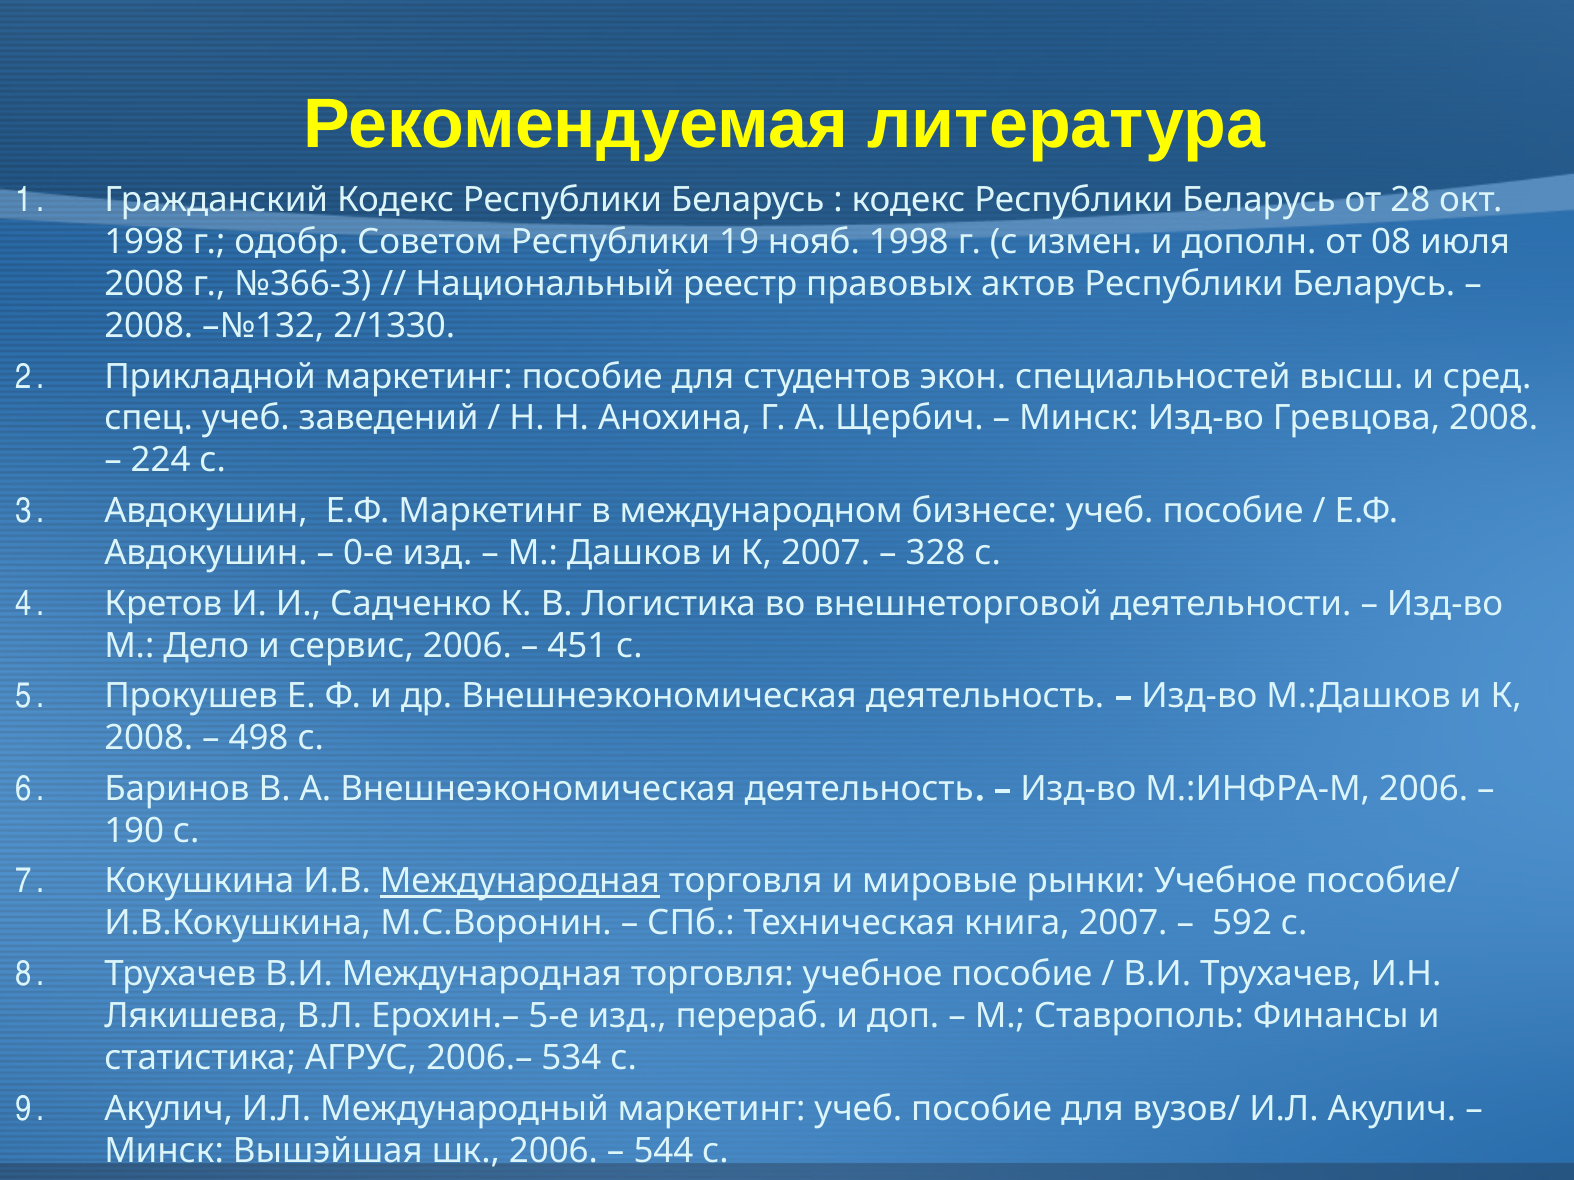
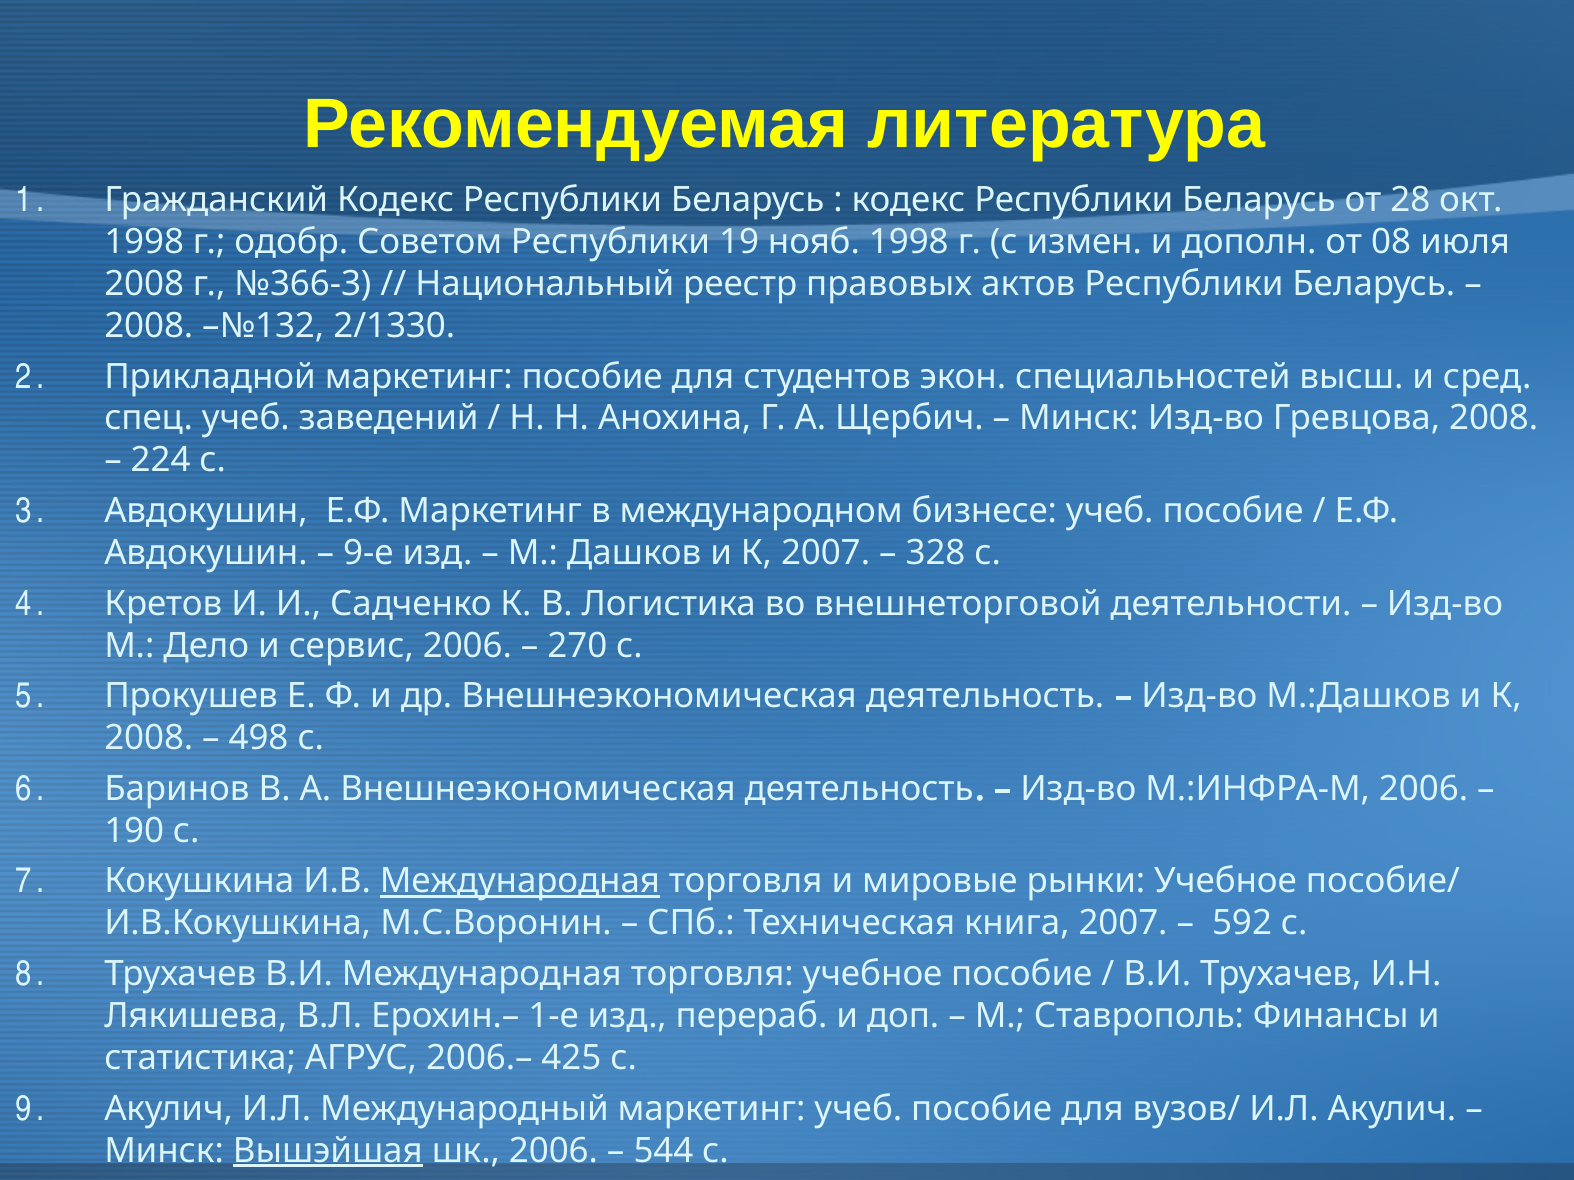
0-е: 0-е -> 9-е (368, 553)
451: 451 -> 270 (577, 646)
5-е: 5-е -> 1-е (554, 1016)
534: 534 -> 425 (571, 1058)
Вышэйшая underline: none -> present (328, 1151)
